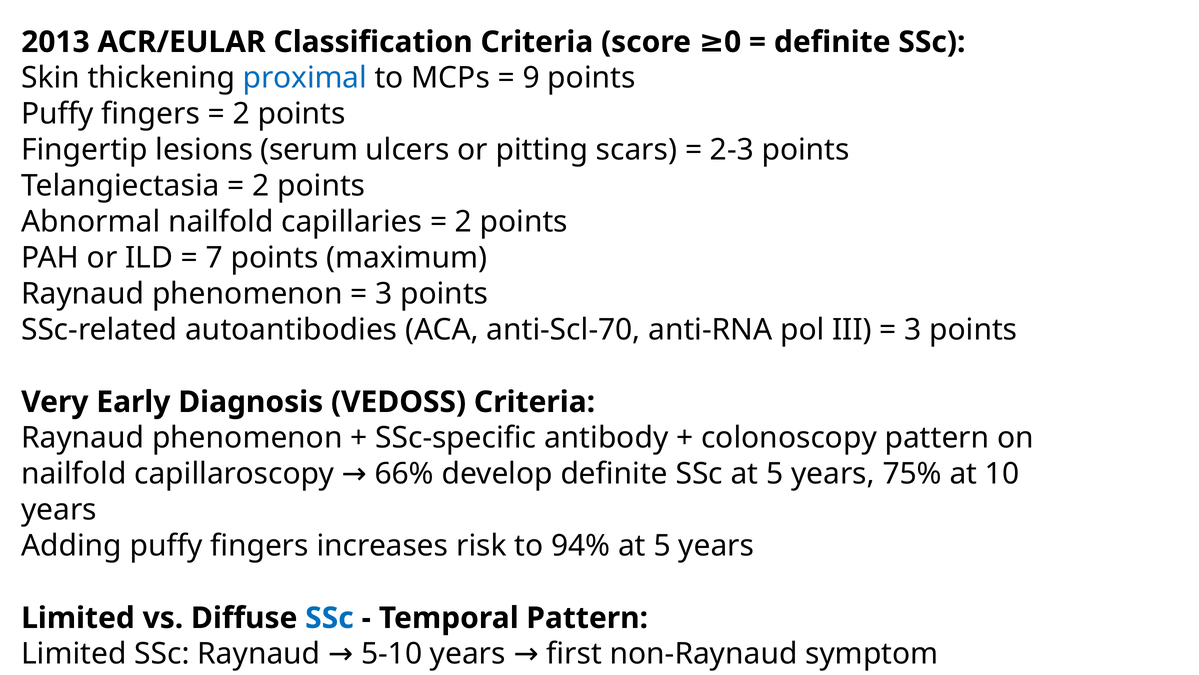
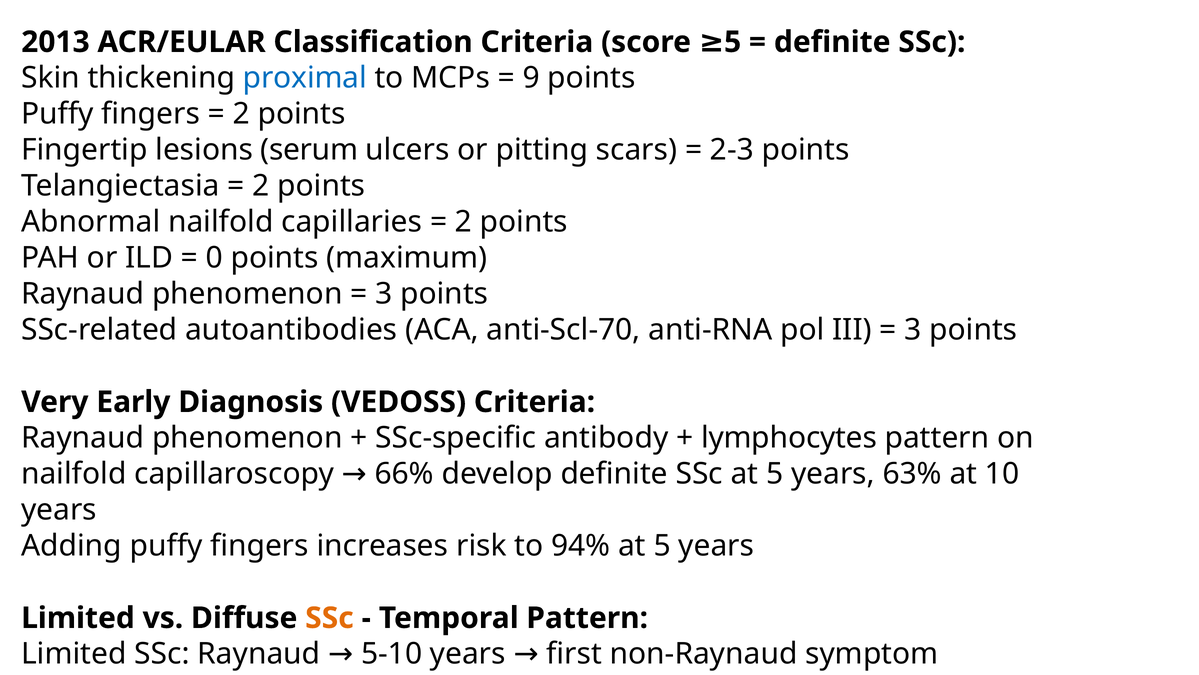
score 0: 0 -> 5 (733, 42)
7: 7 -> 0 (214, 258)
colonoscopy: colonoscopy -> lymphocytes (789, 438)
75%: 75% -> 63% (912, 474)
SSc colour: blue -> orange (329, 618)
